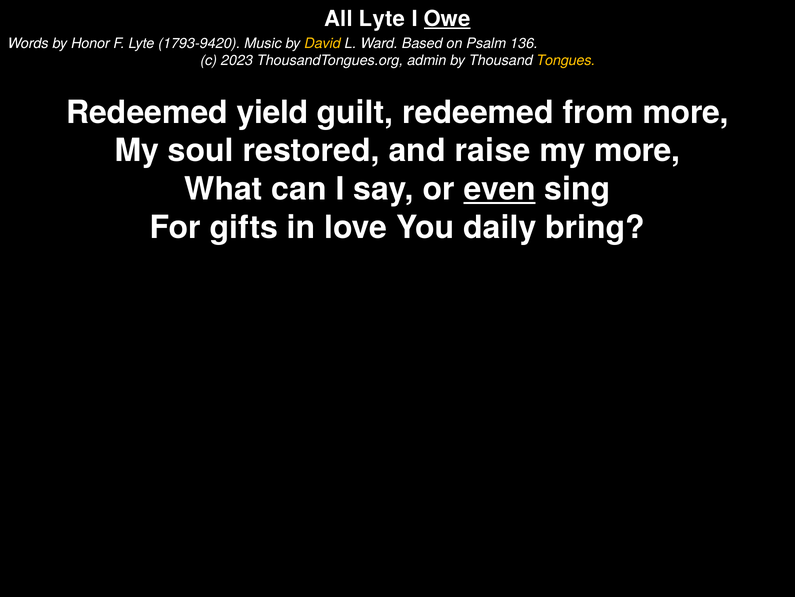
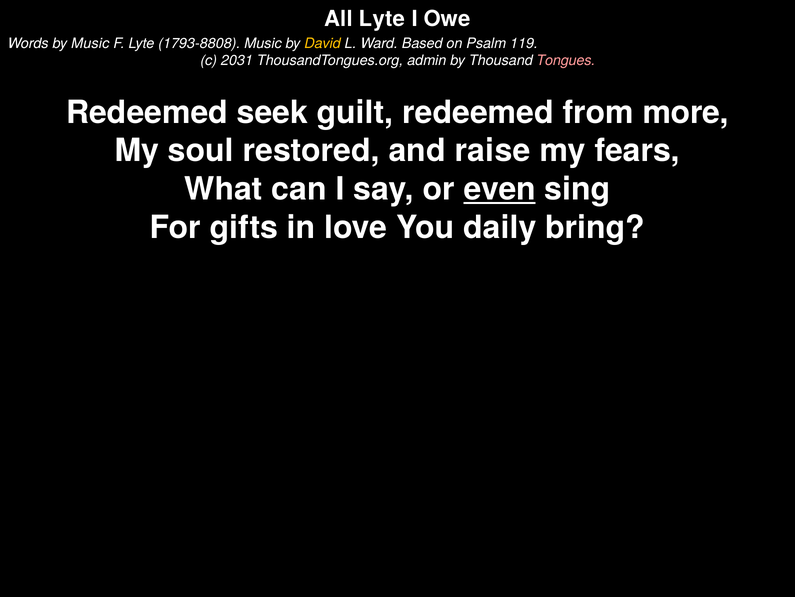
Owe underline: present -> none (447, 19)
by Honor: Honor -> Music (90, 43)
1793-9420: 1793-9420 -> 1793-8808 (199, 43)
136: 136 -> 119 (524, 43)
2023: 2023 -> 2031 (237, 61)
Tongues colour: yellow -> pink (566, 61)
yield: yield -> seek (272, 112)
my more: more -> fears (637, 151)
